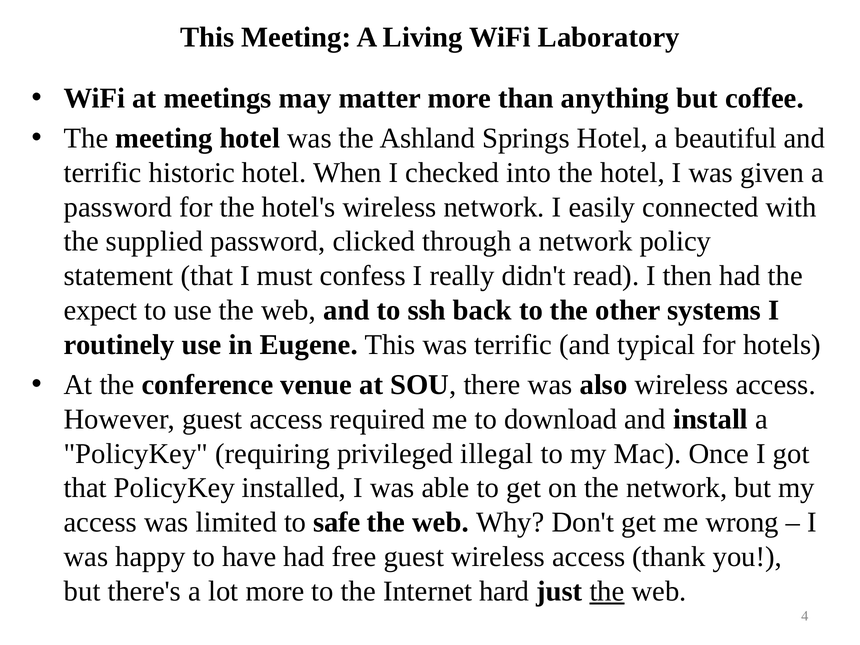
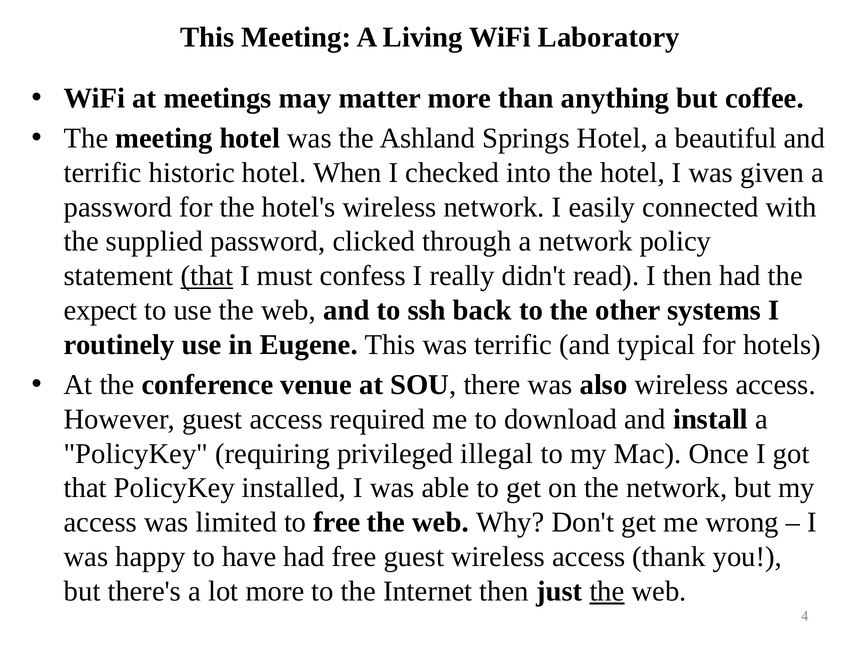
that underline: none -> present (207, 276)
to safe: safe -> free (337, 522)
Internet hard: hard -> then (504, 591)
